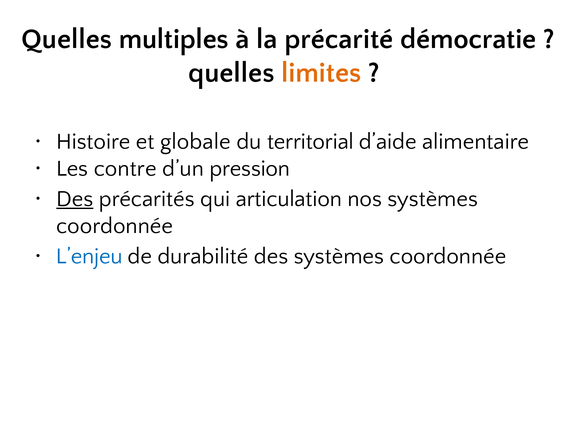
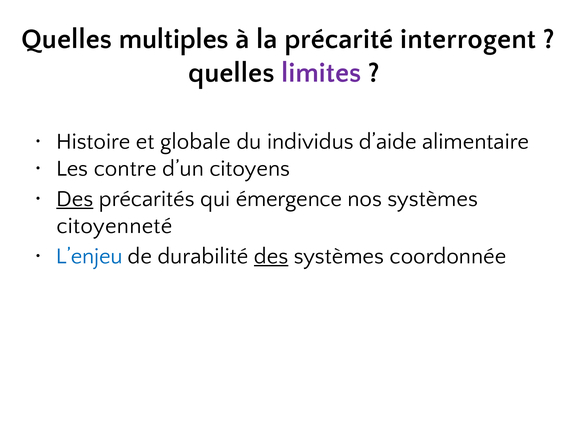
démocratie: démocratie -> interrogent (468, 39)
limites colour: orange -> purple (321, 73)
territorial: territorial -> individus (310, 141)
pression: pression -> citoyens (250, 168)
articulation: articulation -> émergence (289, 199)
coordonnée: coordonnée -> citoyenneté (114, 226)
des underline: none -> present (271, 256)
